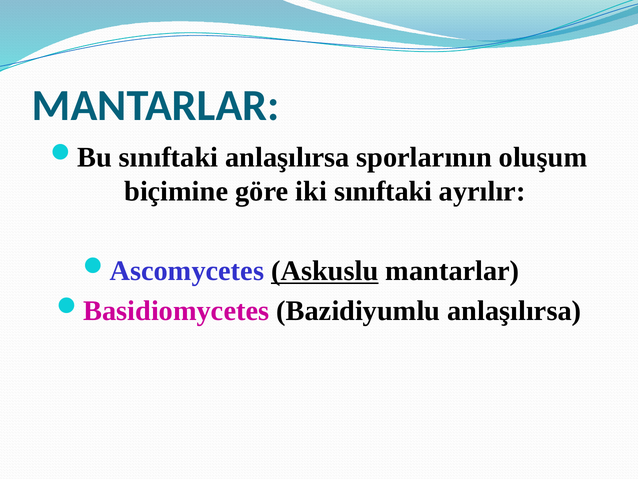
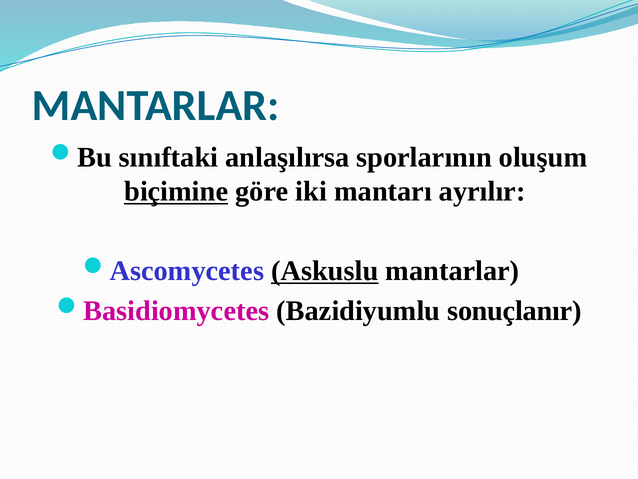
biçimine underline: none -> present (176, 191)
iki sınıftaki: sınıftaki -> mantarı (383, 191)
Bazidiyumlu anlaşılırsa: anlaşılırsa -> sonuçlanır (514, 310)
